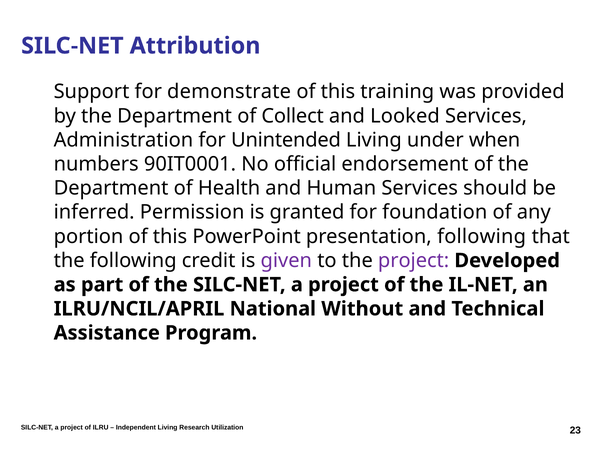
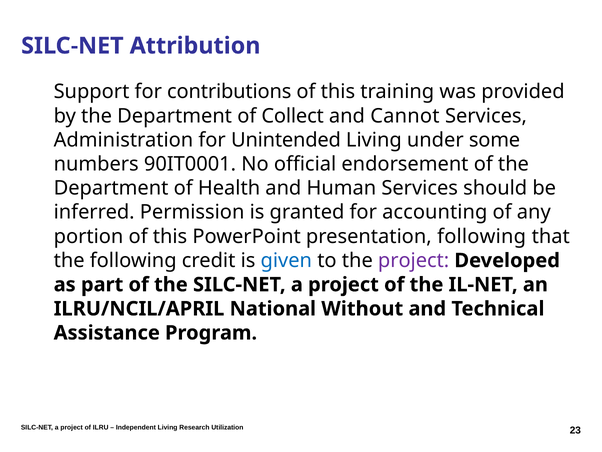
demonstrate: demonstrate -> contributions (229, 92)
Looked: Looked -> Cannot (405, 116)
when: when -> some (495, 140)
foundation: foundation -> accounting (435, 212)
given colour: purple -> blue (286, 260)
